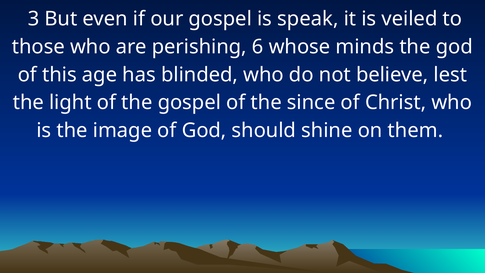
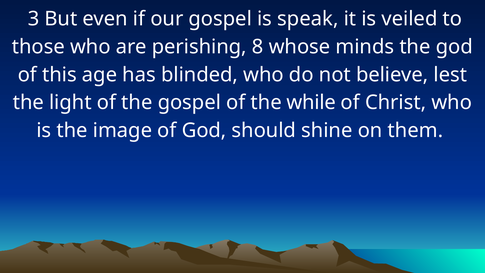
6: 6 -> 8 (258, 47)
since: since -> while (311, 103)
